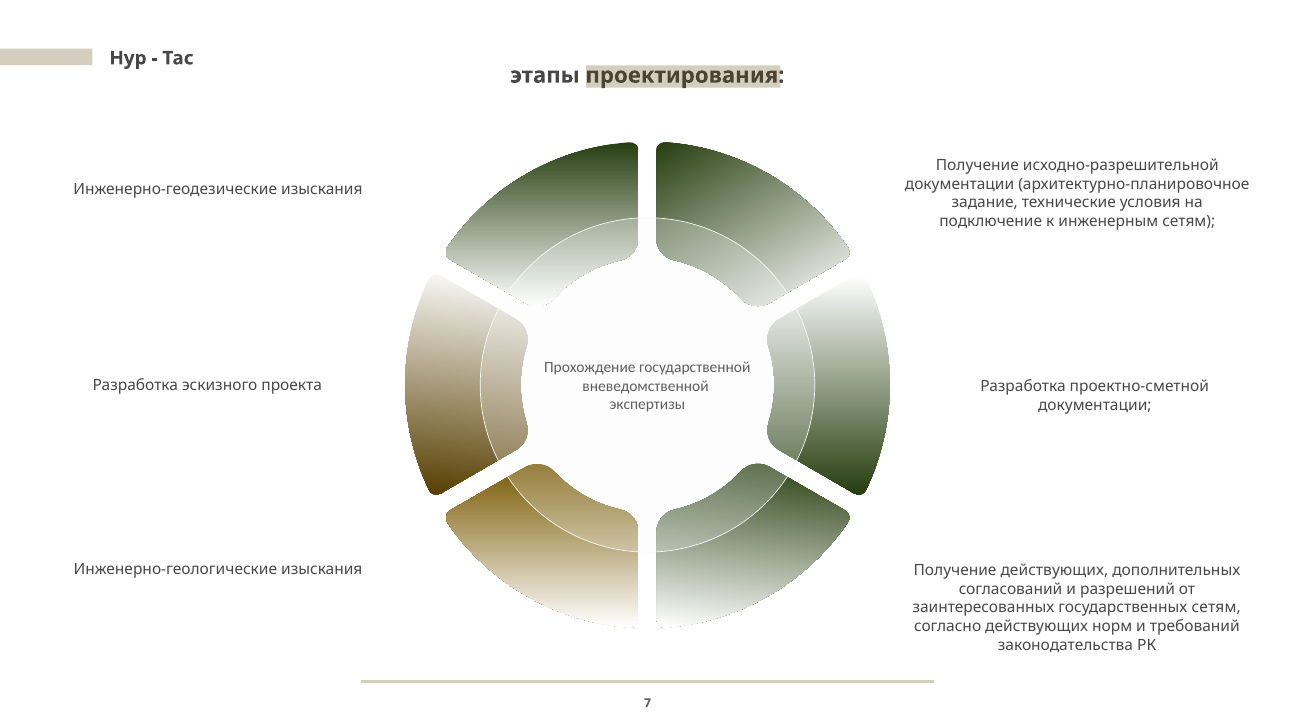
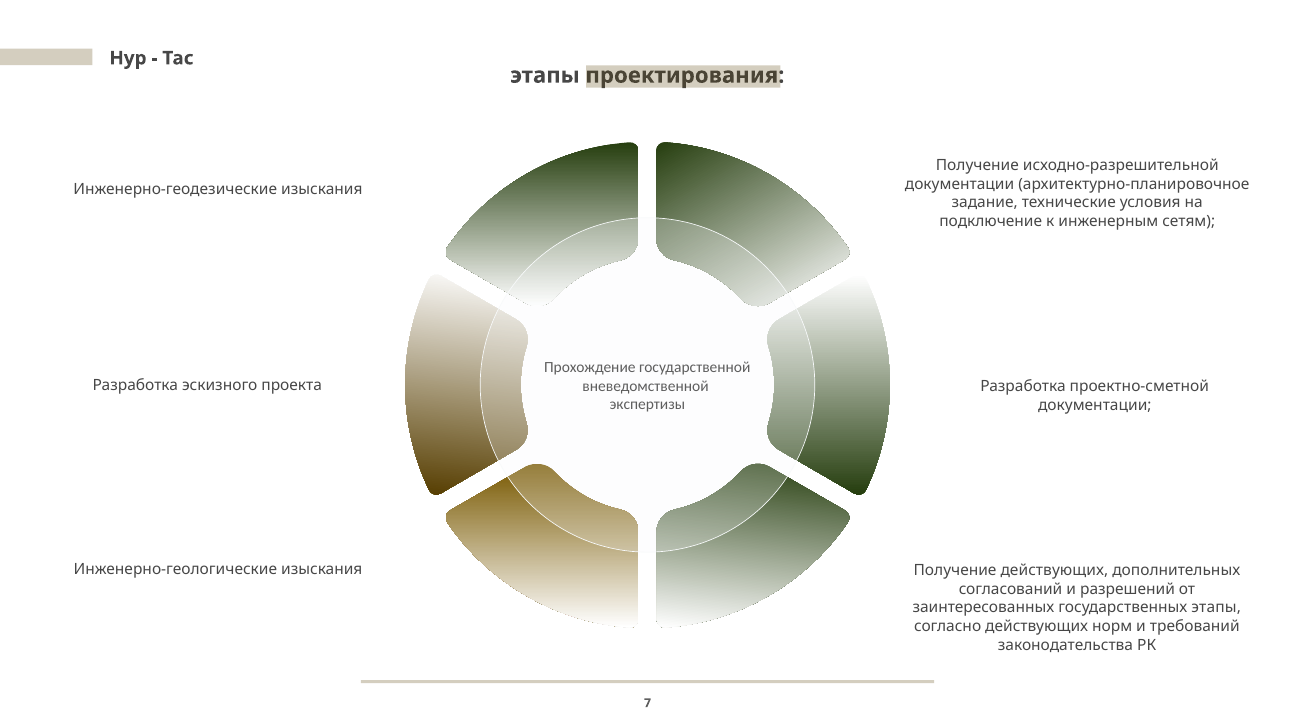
государственных сетям: сетям -> этапы (1216, 608)
